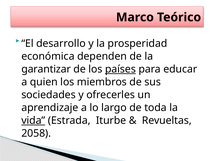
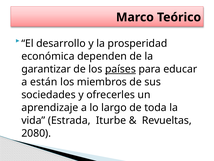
quien: quien -> están (44, 82)
vida underline: present -> none (33, 120)
2058: 2058 -> 2080 (36, 133)
